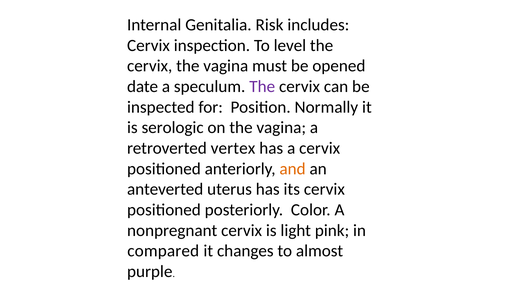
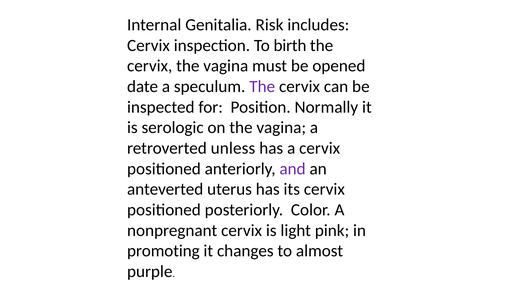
level: level -> birth (290, 45)
vertex: vertex -> unless (233, 148)
and colour: orange -> purple (293, 169)
compared: compared -> promoting (163, 251)
